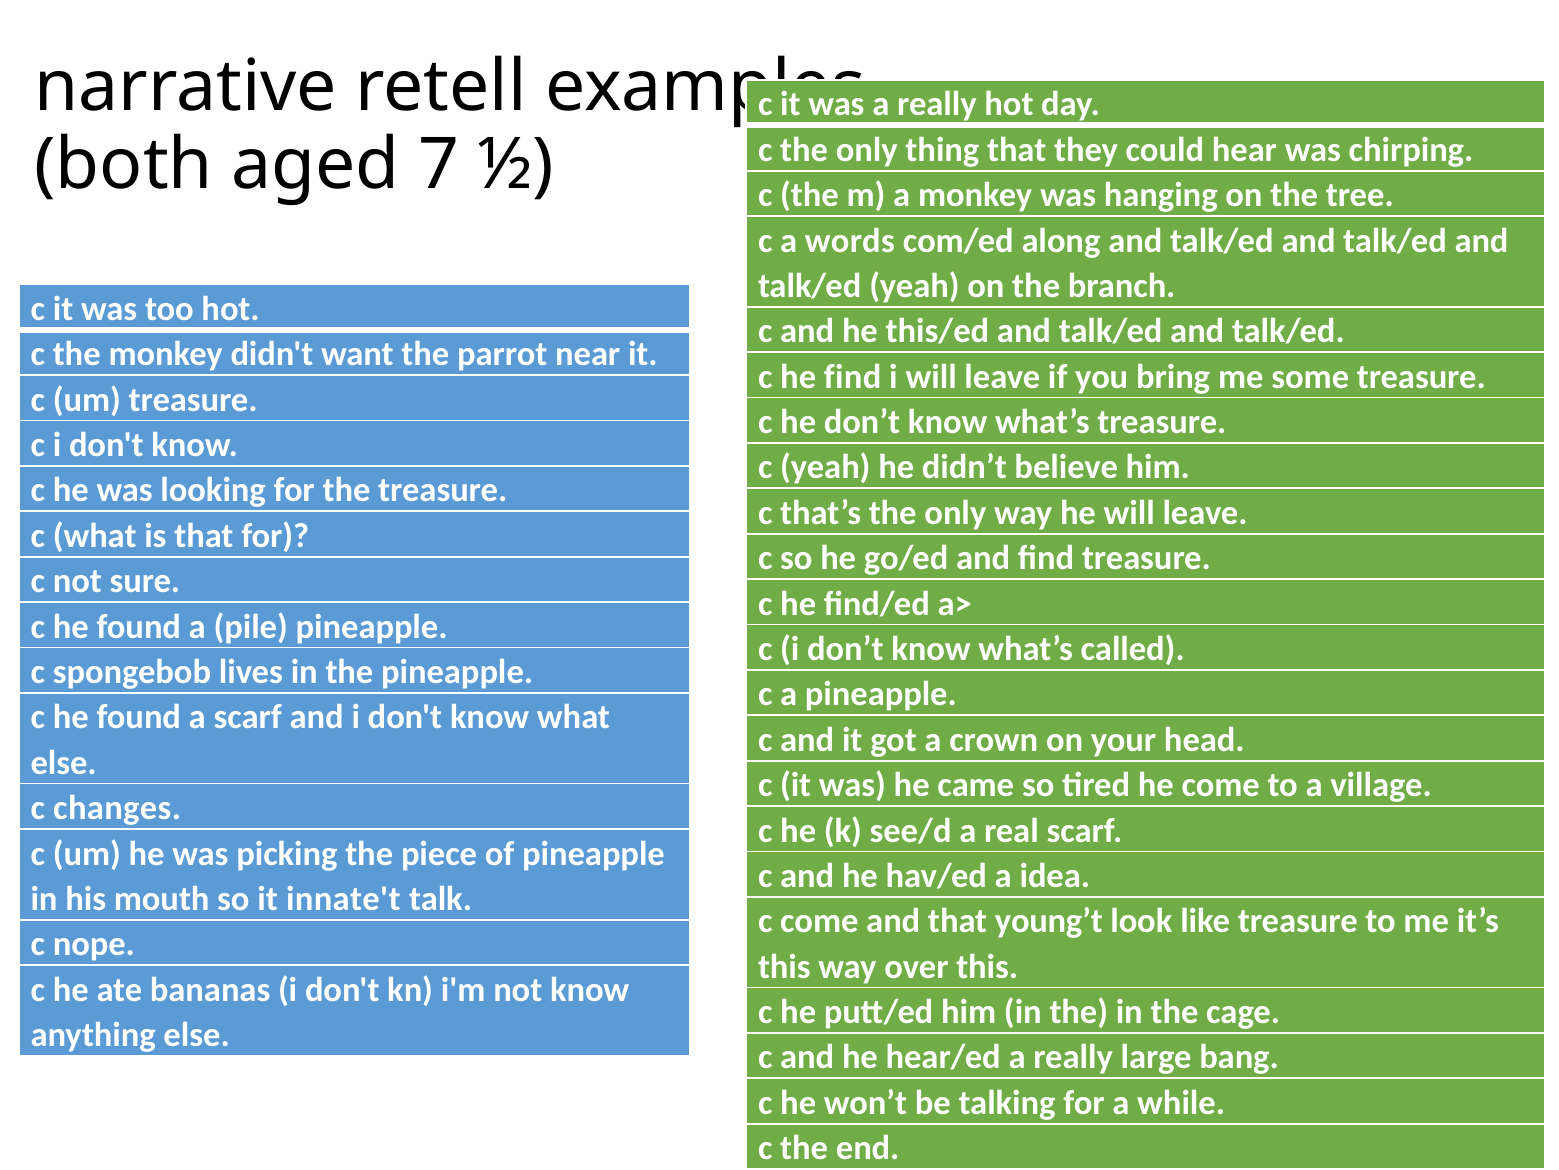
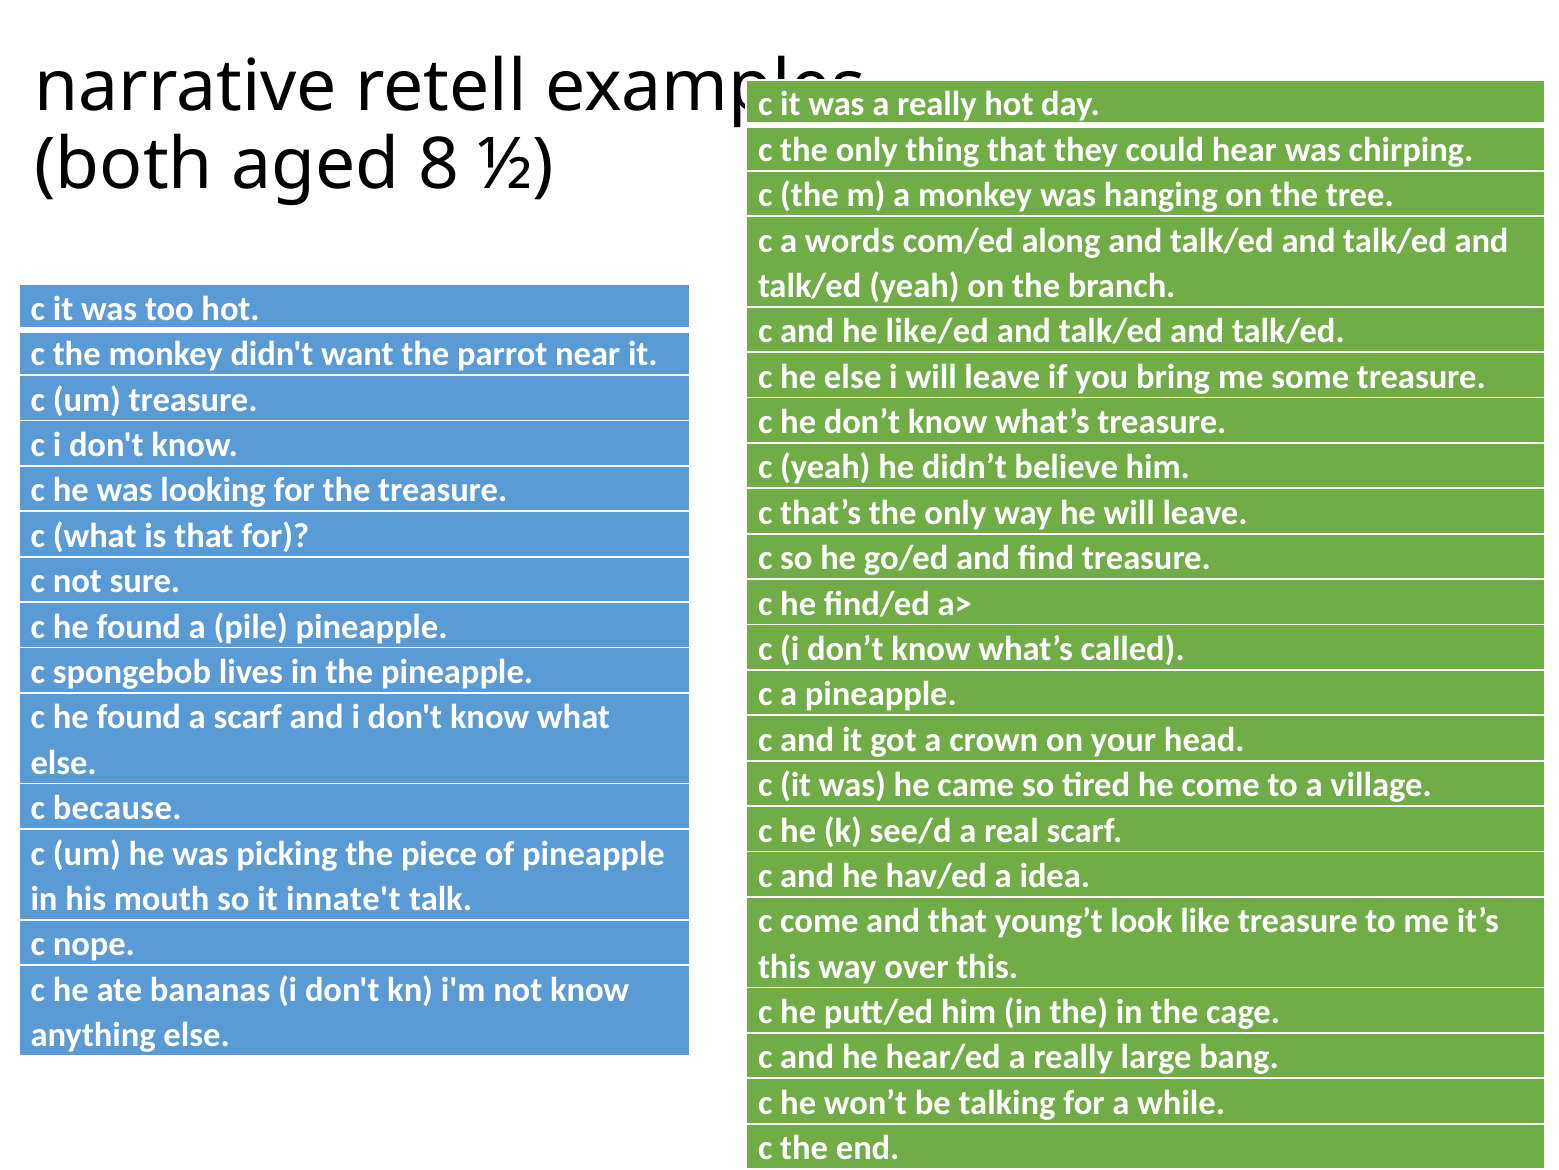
7: 7 -> 8 (439, 164)
this/ed: this/ed -> like/ed (937, 331)
he find: find -> else (853, 377)
changes: changes -> because (117, 808)
